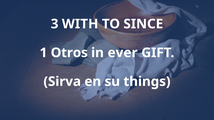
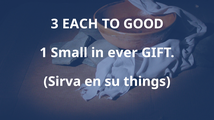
WITH: WITH -> EACH (80, 24)
SINCE: SINCE -> GOOD (143, 24)
Otros: Otros -> Small (69, 53)
